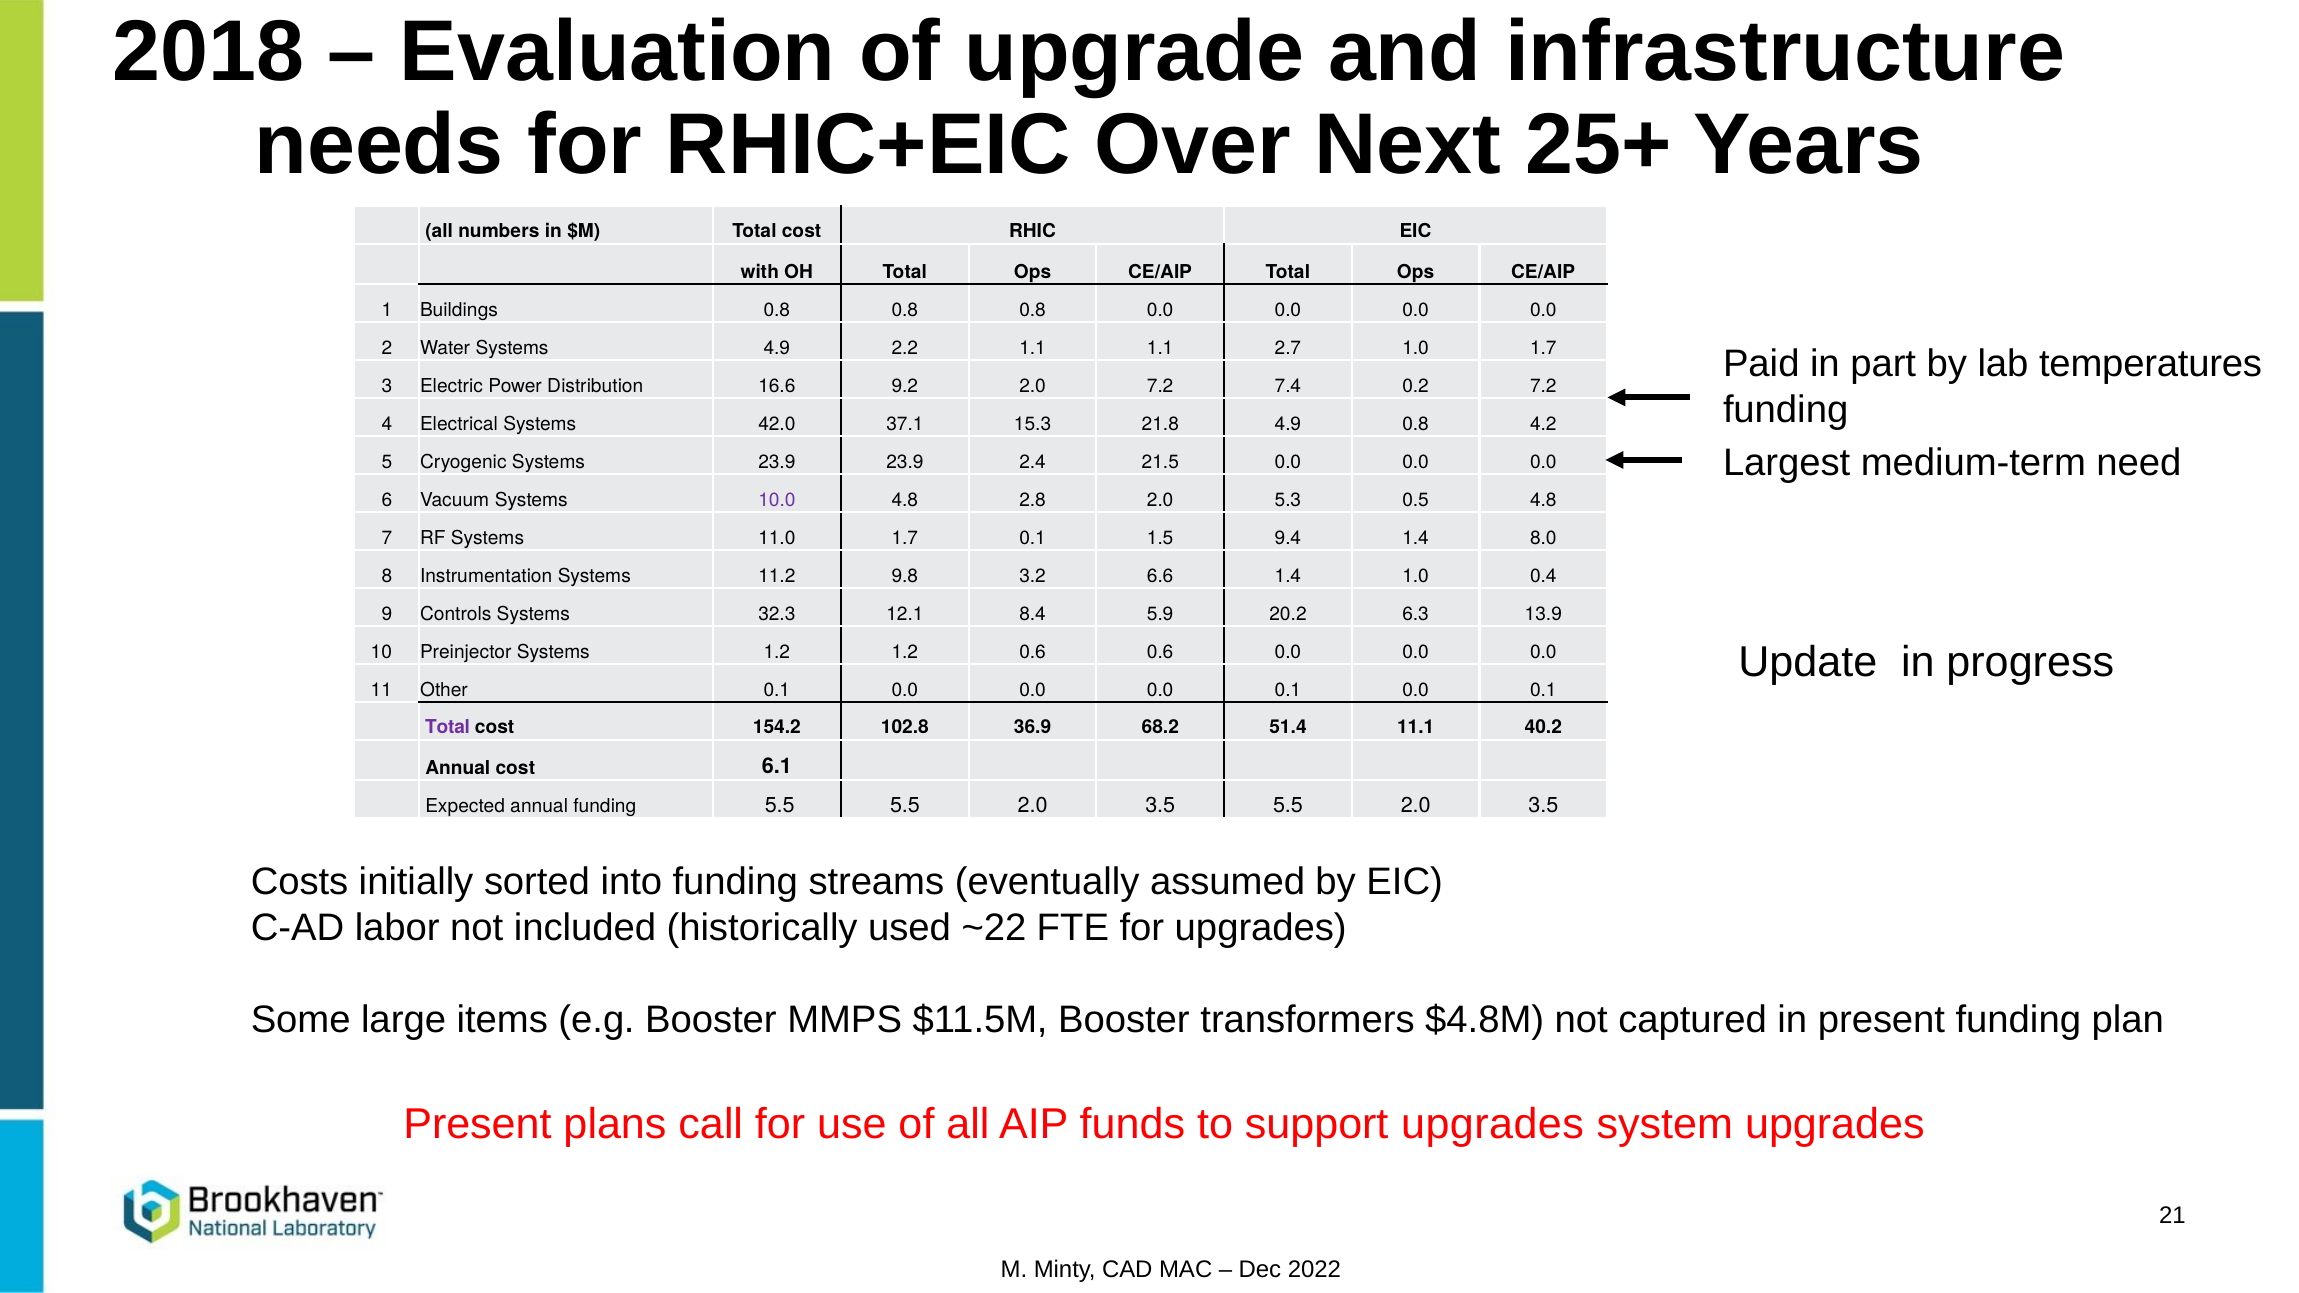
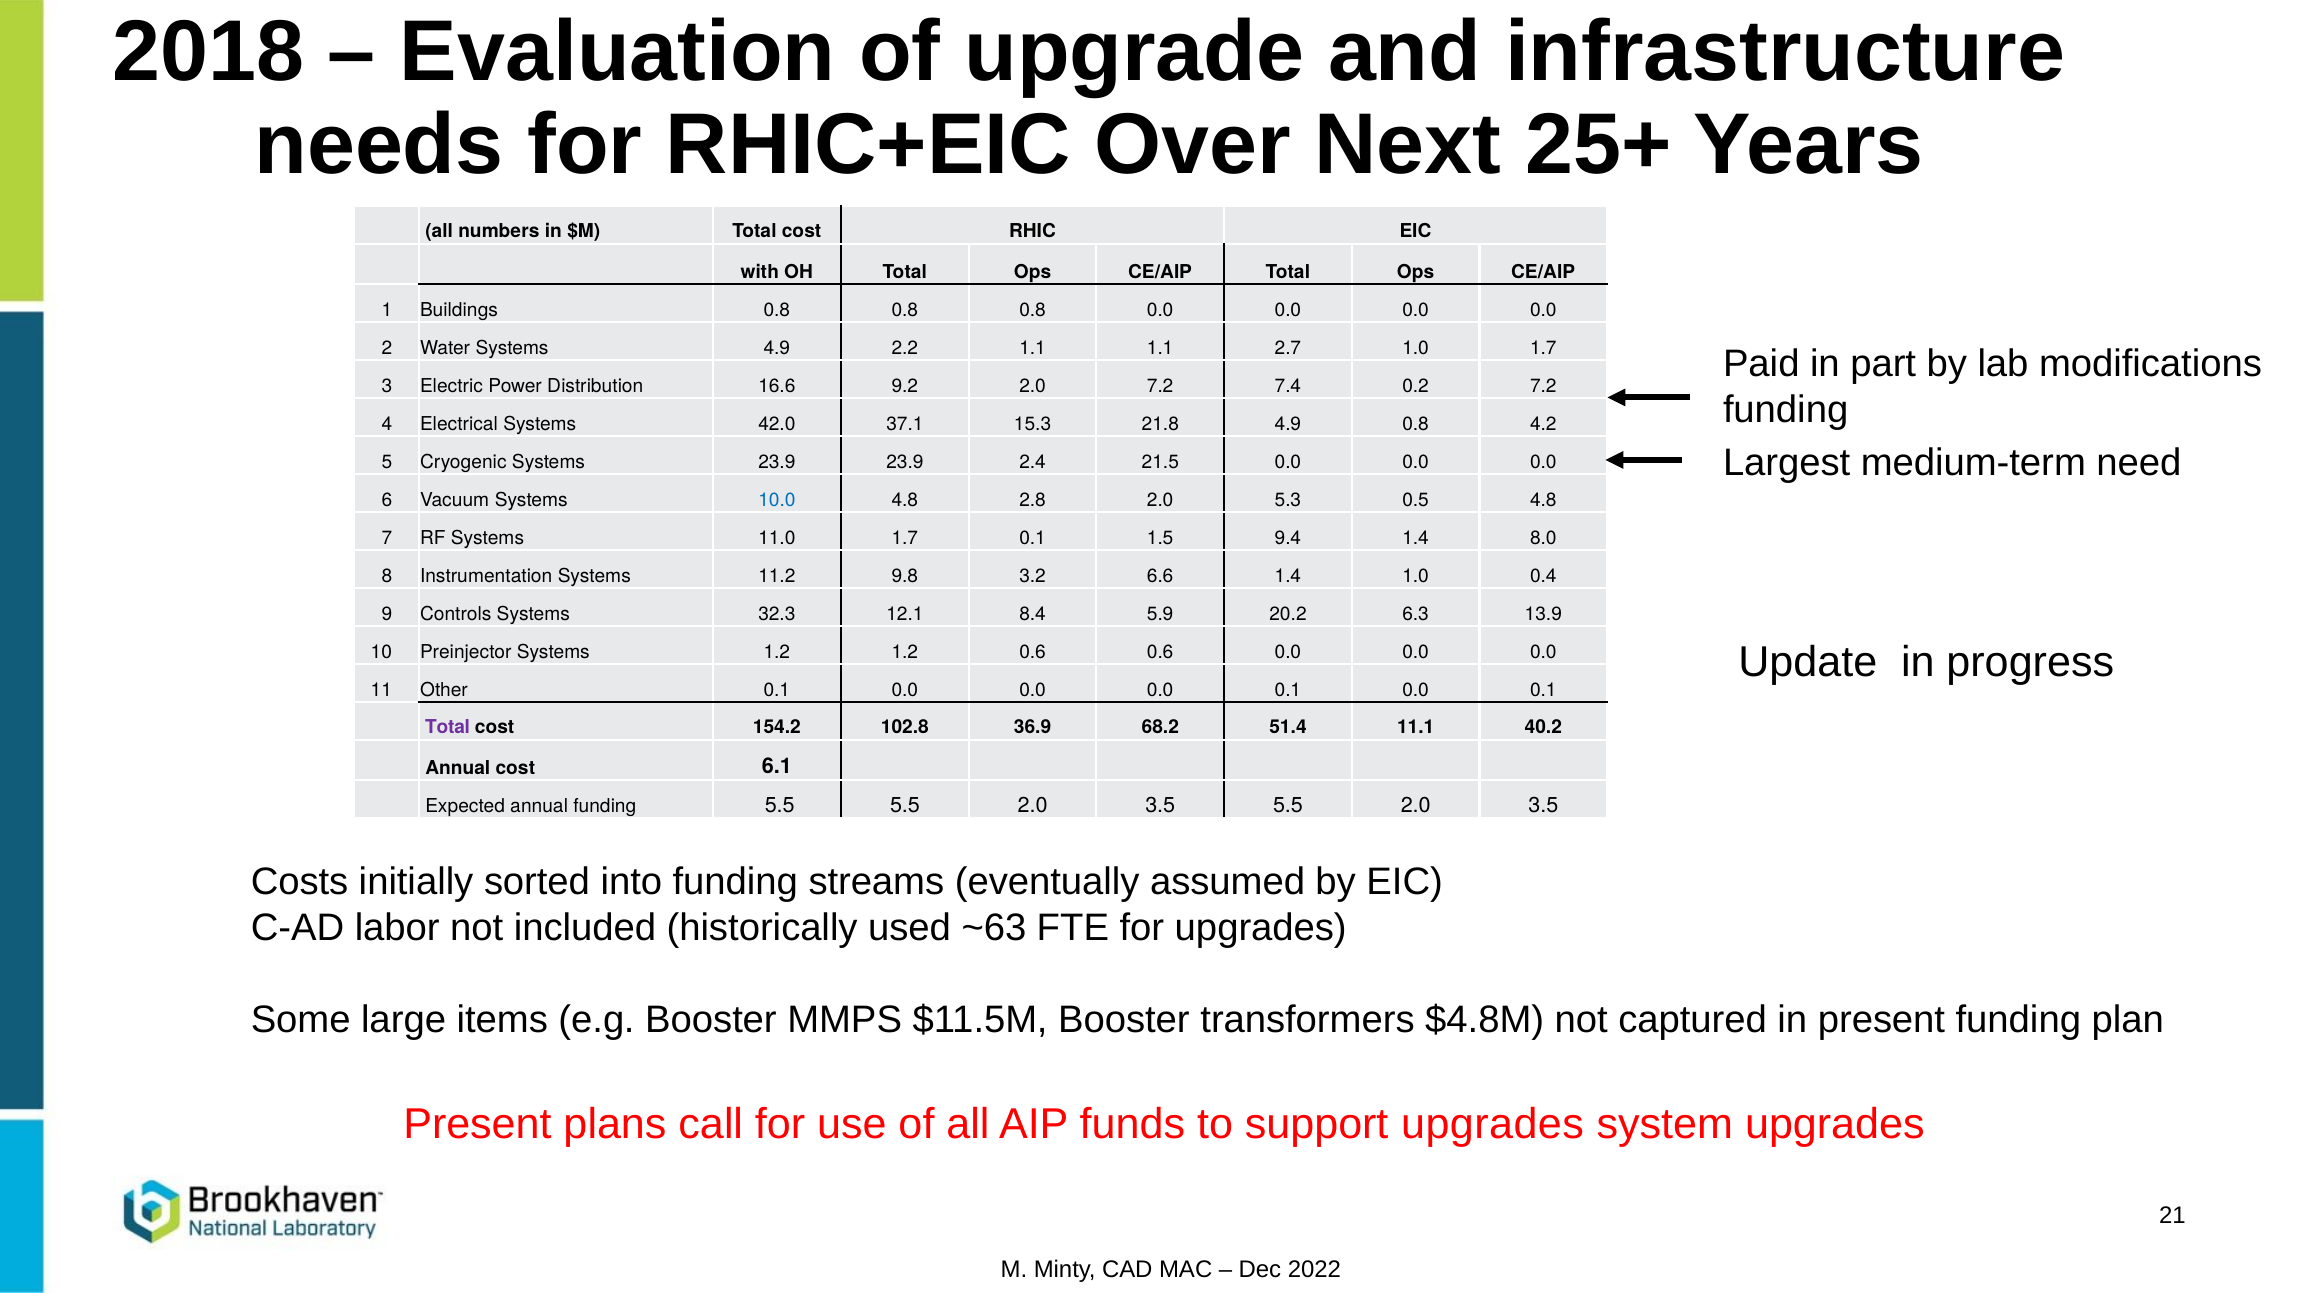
temperatures: temperatures -> modifications (2150, 364)
10.0 colour: purple -> blue (777, 500)
~22: ~22 -> ~63 (994, 928)
